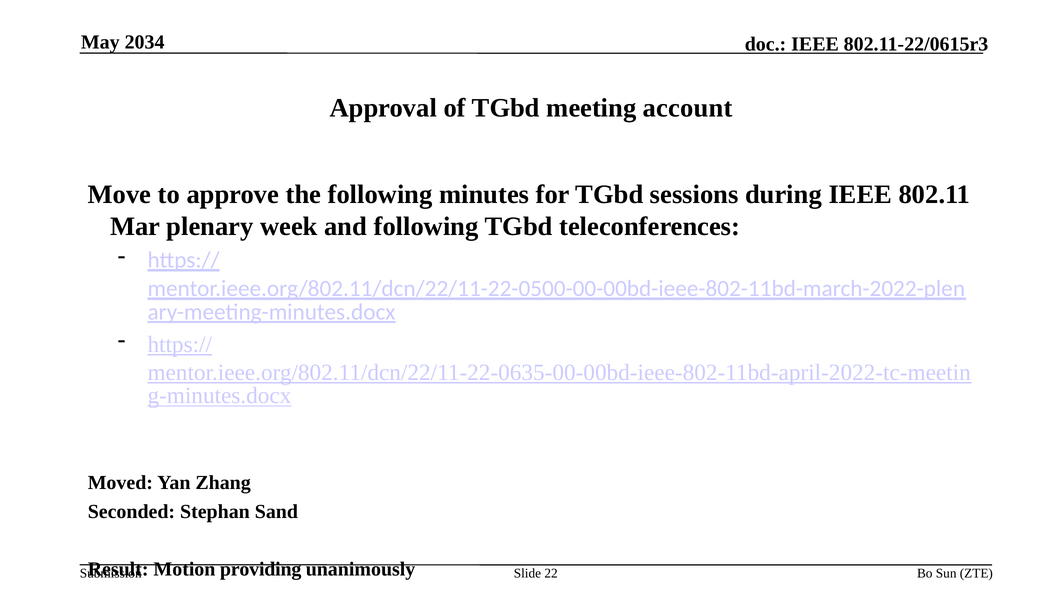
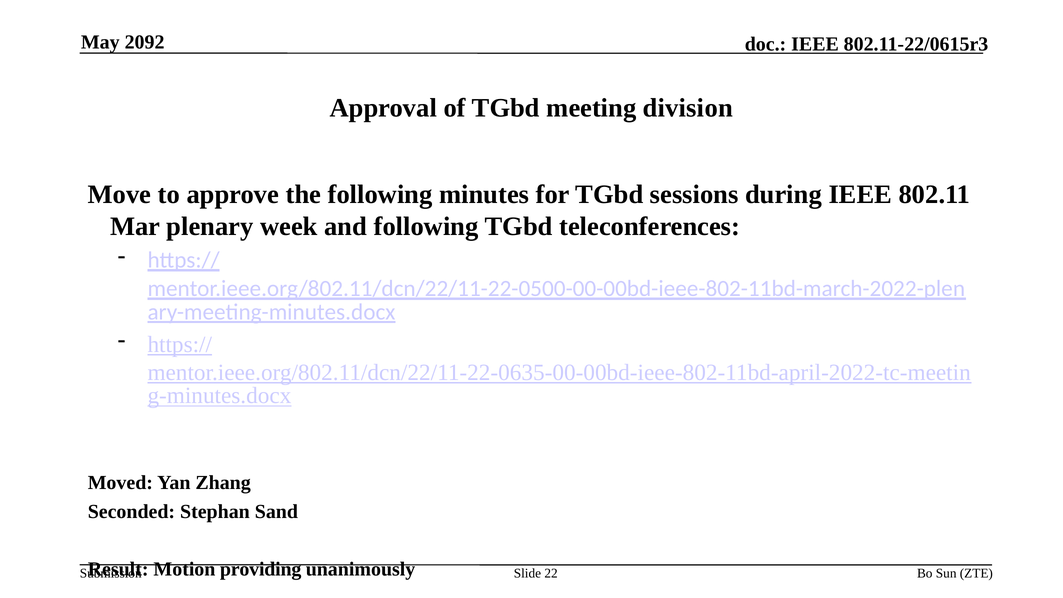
2034: 2034 -> 2092 (145, 42)
account: account -> division (688, 108)
